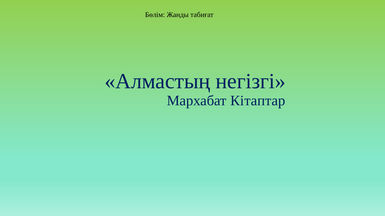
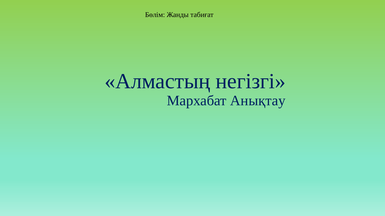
Кітаптар: Кітаптар -> Анықтау (258, 101)
